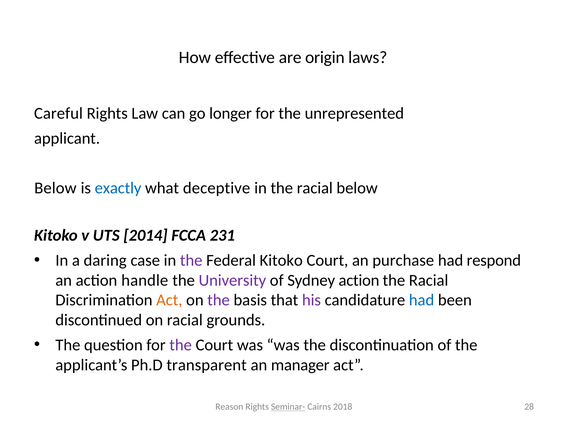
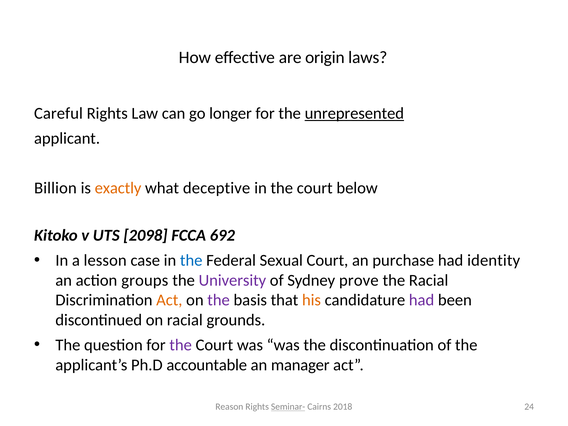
unrepresented underline: none -> present (354, 113)
Below: Below -> Billion (55, 188)
exactly colour: blue -> orange (118, 188)
in the racial: racial -> court (315, 188)
2014: 2014 -> 2098 (145, 235)
231: 231 -> 692 (222, 235)
daring: daring -> lesson (105, 260)
the colour: purple -> blue (191, 260)
Federal Kitoko: Kitoko -> Sexual (281, 260)
respond: respond -> identity (494, 260)
handle: handle -> groups (145, 280)
Sydney action: action -> prove (359, 280)
his colour: purple -> orange (311, 300)
had colour: blue -> purple (422, 300)
transparent: transparent -> accountable (207, 365)
28: 28 -> 24 (529, 407)
